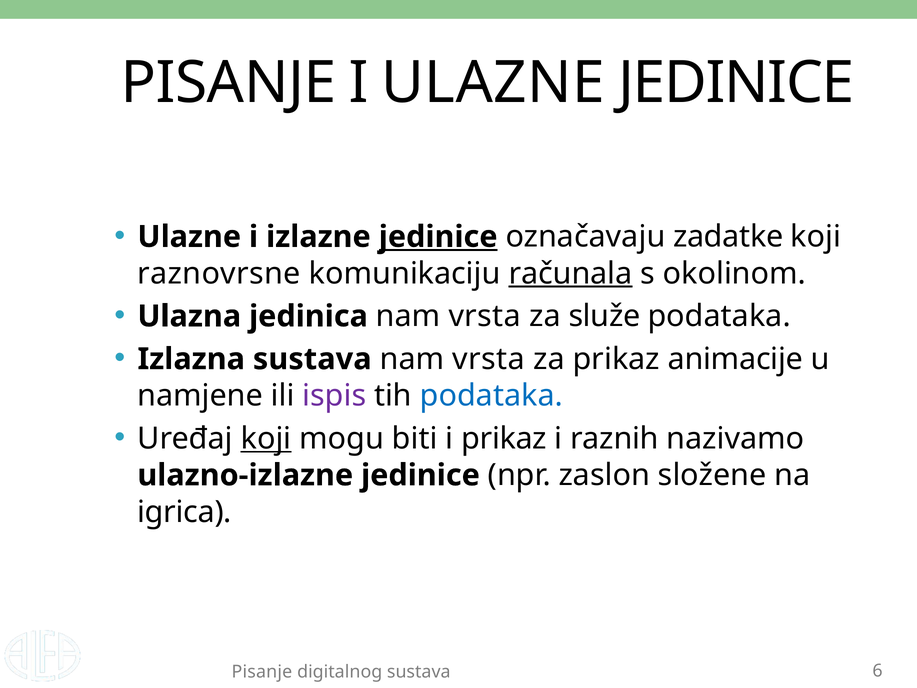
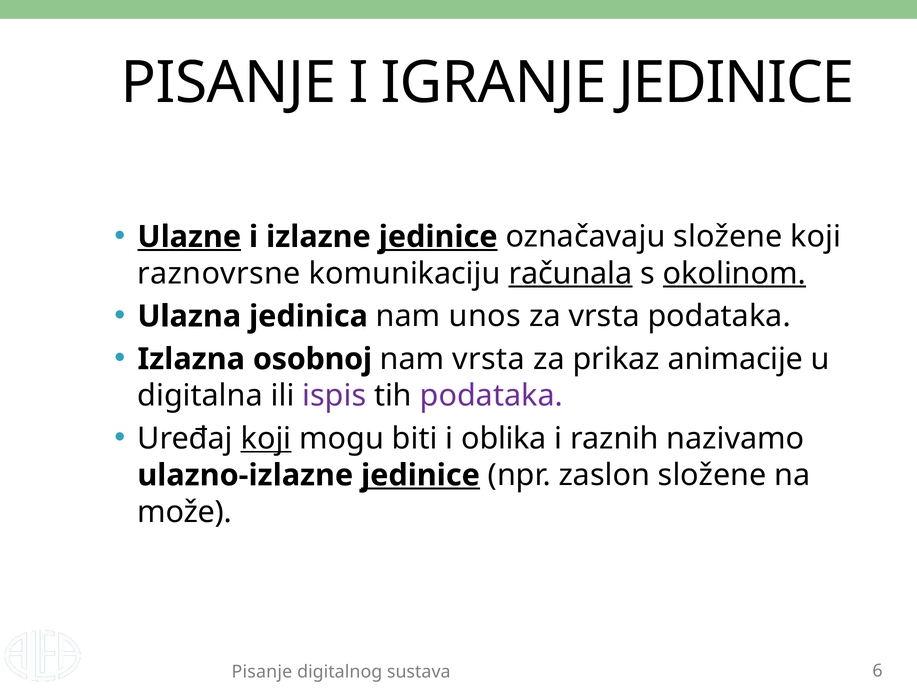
I ULAZNE: ULAZNE -> IGRANJE (494, 83)
Ulazne underline: none -> present (189, 237)
označavaju zadatke: zadatke -> složene (728, 237)
okolinom underline: none -> present (734, 273)
jedinica nam vrsta: vrsta -> unos (485, 316)
za služe: služe -> vrsta (604, 316)
Izlazna sustava: sustava -> osobnoj (312, 359)
namjene: namjene -> digitalna (200, 396)
podataka colour: blue -> purple (491, 396)
i prikaz: prikaz -> oblika (504, 438)
jedinice underline: none -> present (420, 475)
igrica: igrica -> može (185, 512)
